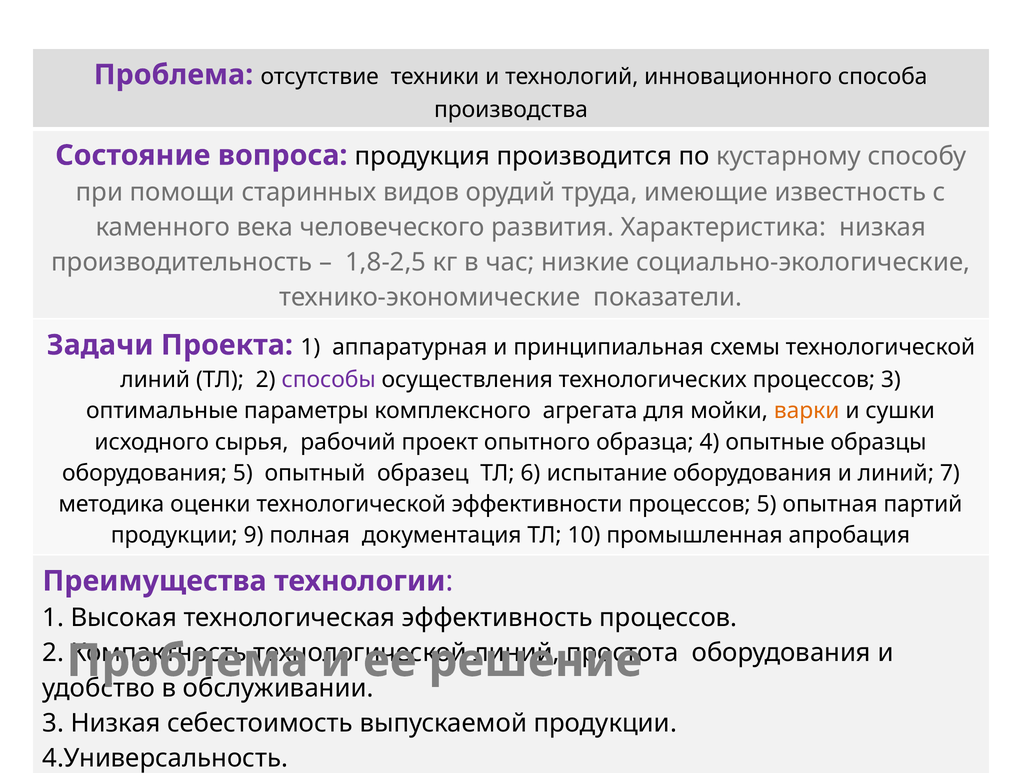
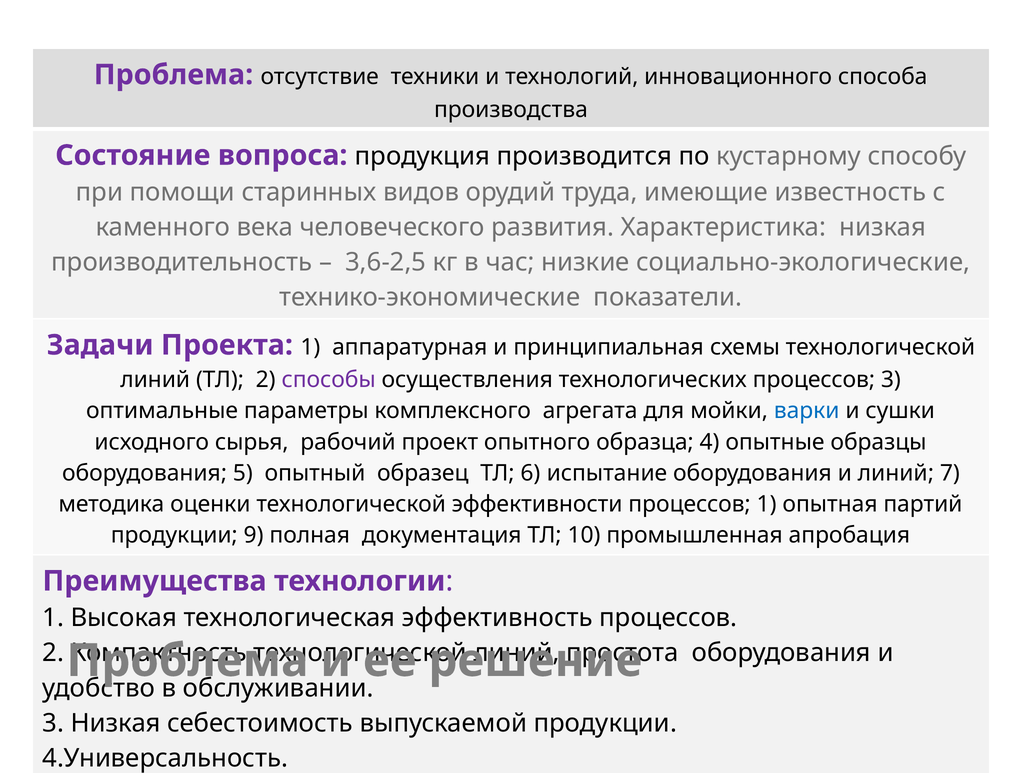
1,8-2,5: 1,8-2,5 -> 3,6-2,5 (386, 262)
варки colour: orange -> blue (807, 411)
процессов 5: 5 -> 1 (767, 504)
